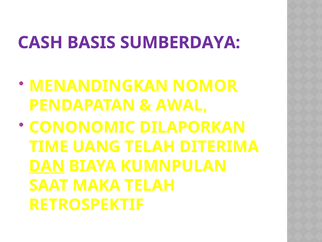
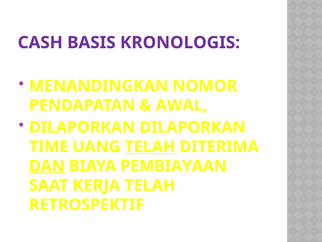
SUMBERDAYA: SUMBERDAYA -> KRONOLOGIS (180, 42)
CONONOMIC: CONONOMIC -> DILAPORKAN (82, 127)
TELAH underline: none -> present (150, 146)
KUMNPULAN: KUMNPULAN -> PEMBIAYAAN (174, 166)
MAKA: MAKA -> KERJA (96, 185)
